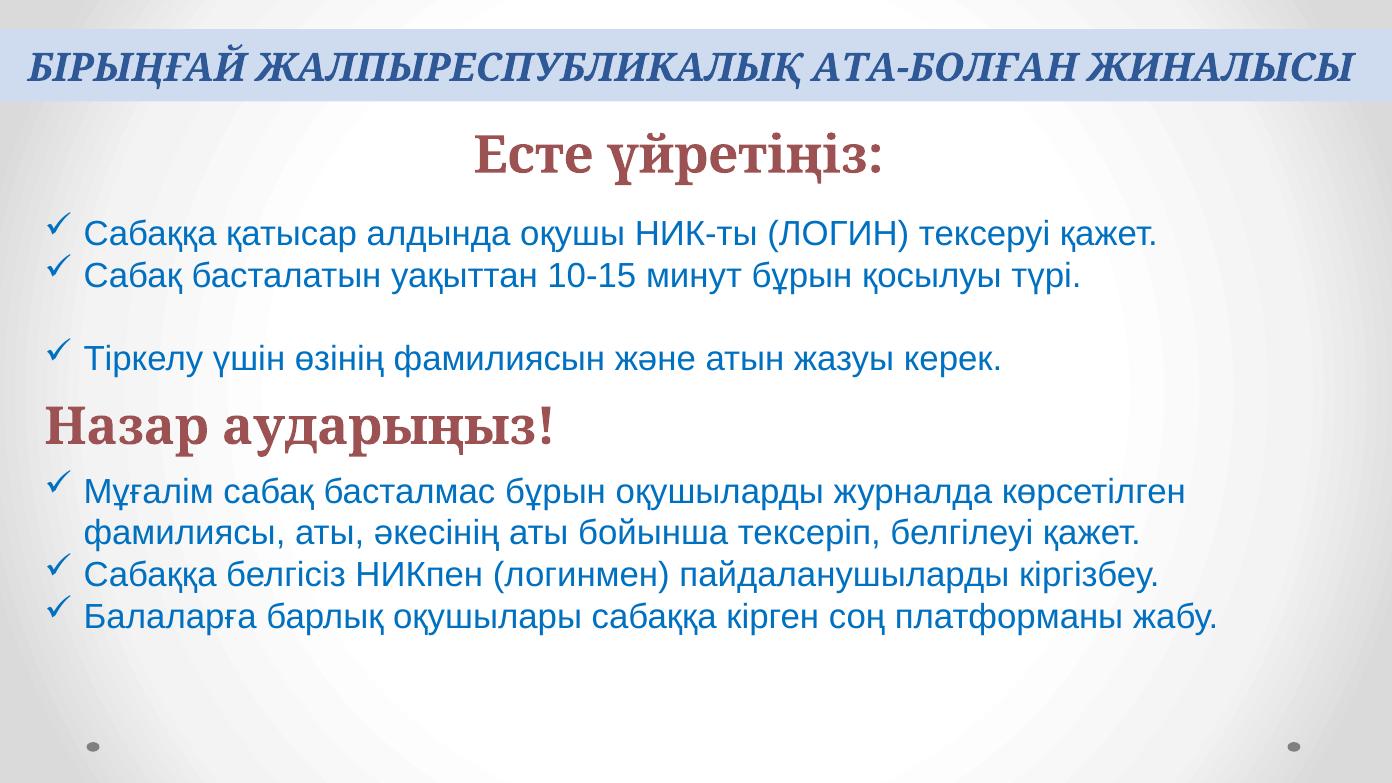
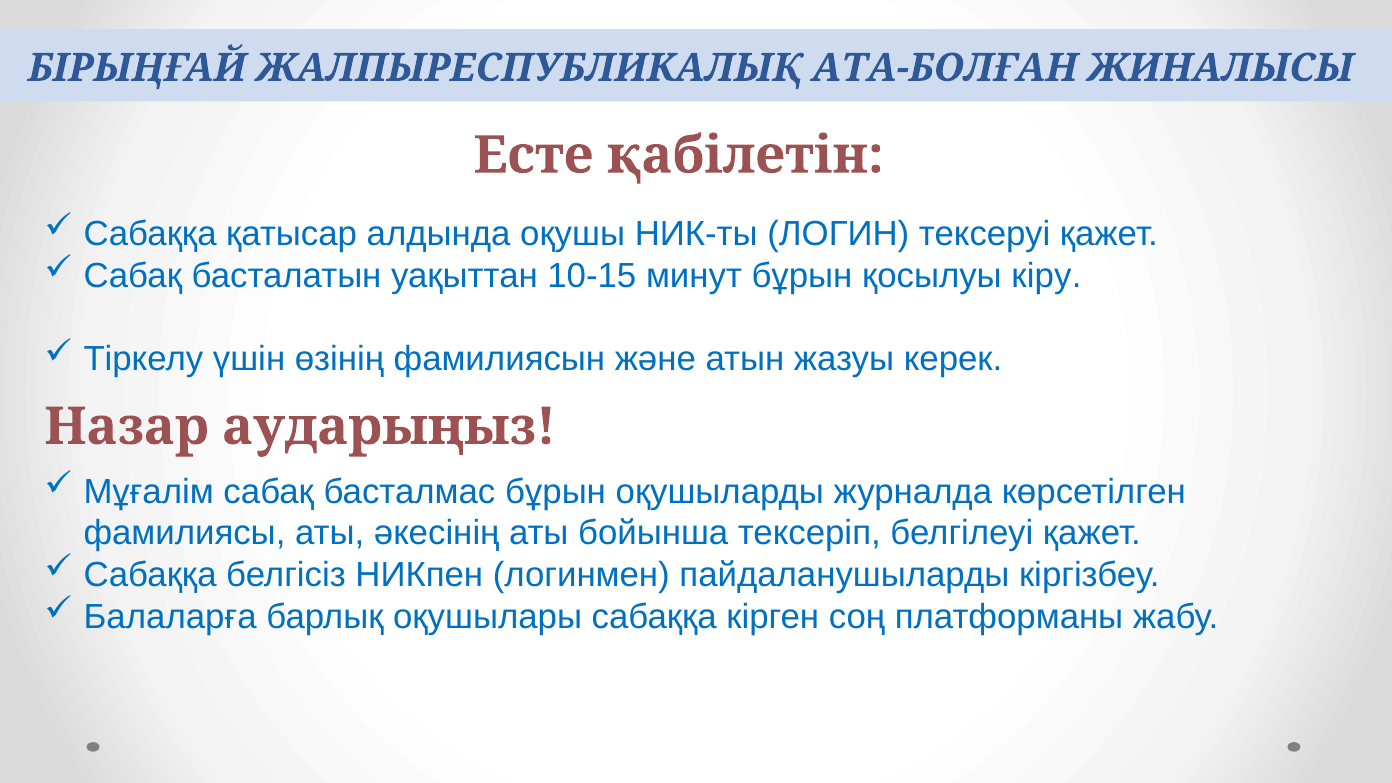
үйретіңіз: үйретіңіз -> қабілетін (745, 155)
түрі: түрі -> кіру (1046, 276)
